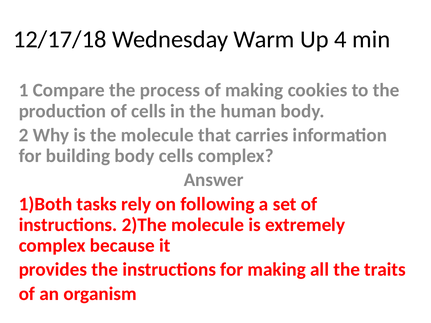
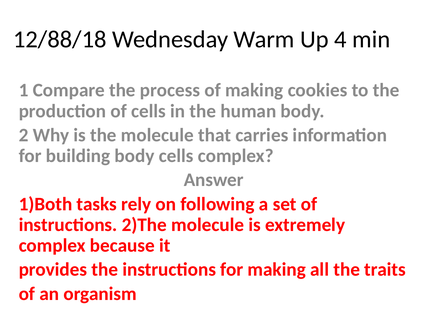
12/17/18: 12/17/18 -> 12/88/18 (60, 39)
